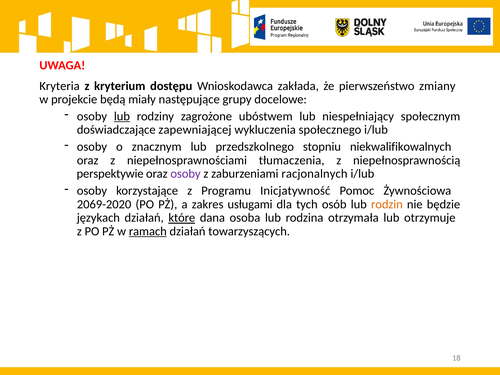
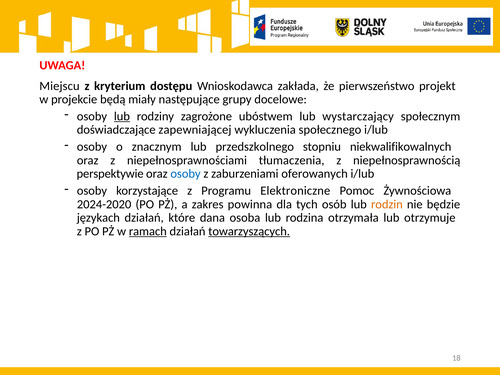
Kryteria: Kryteria -> Miejscu (59, 86)
zmiany: zmiany -> projekt (437, 86)
niespełniający: niespełniający -> wystarczający (358, 116)
osoby colour: purple -> blue (186, 174)
racjonalnych: racjonalnych -> oferowanych (315, 174)
Inicjatywność: Inicjatywność -> Elektroniczne (295, 191)
2069-2020: 2069-2020 -> 2024-2020 (104, 204)
usługami: usługami -> powinna (250, 204)
które underline: present -> none (182, 218)
towarzyszących underline: none -> present (249, 231)
